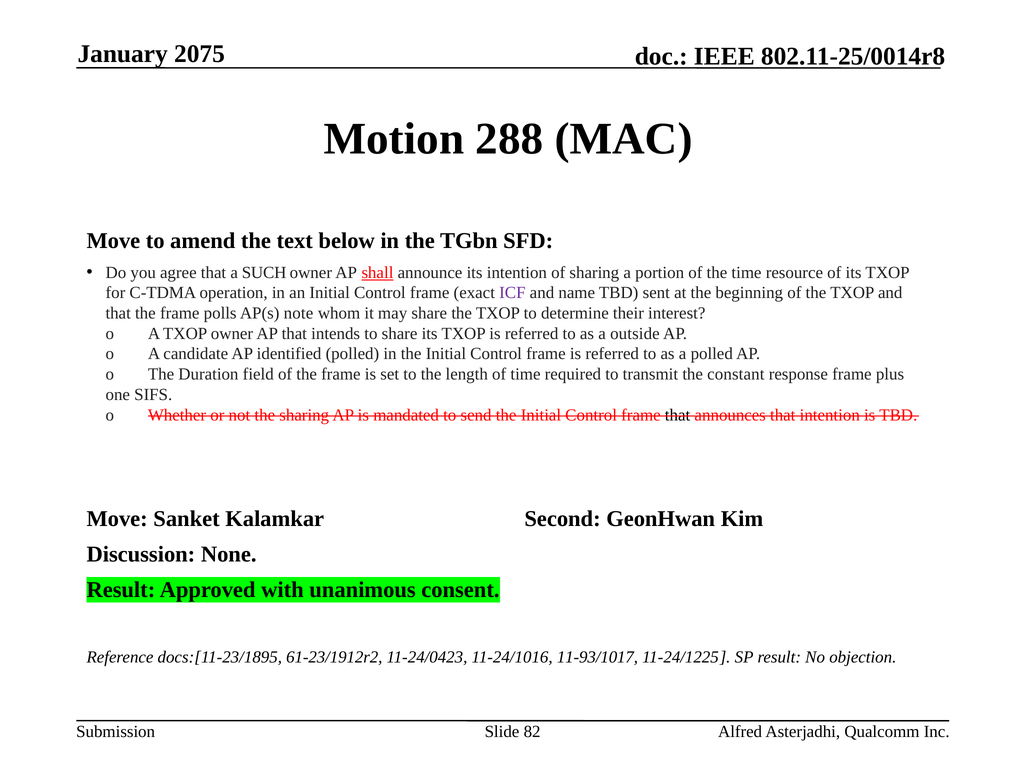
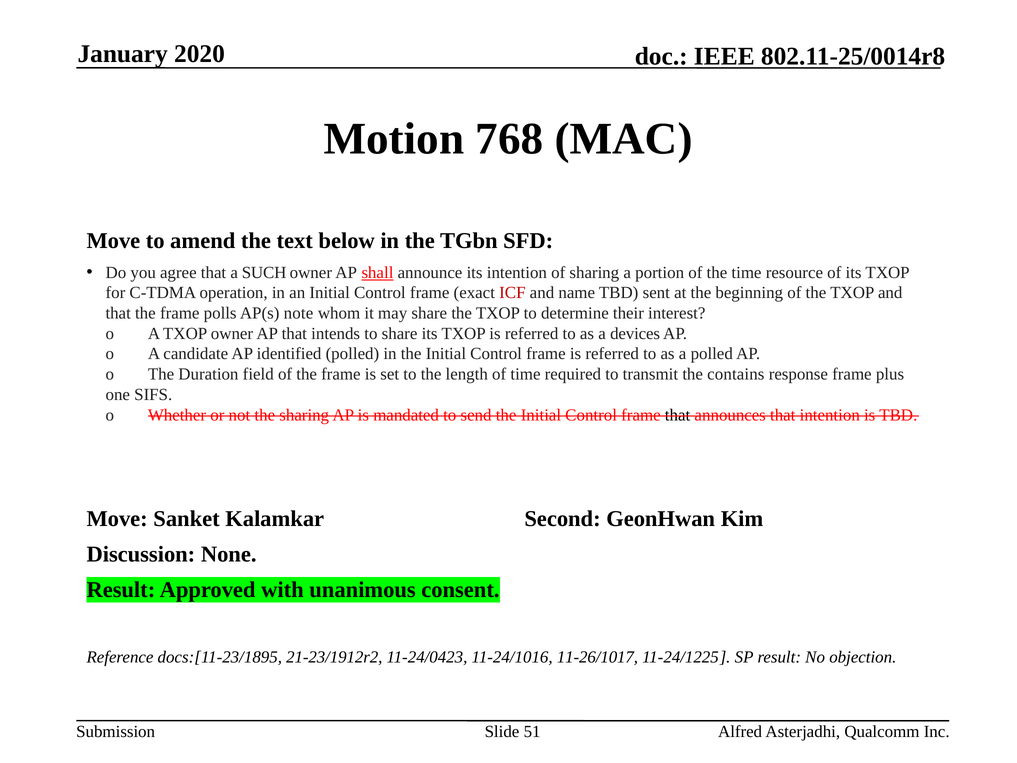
2075: 2075 -> 2020 (199, 54)
288: 288 -> 768 (509, 139)
ICF colour: purple -> red (512, 293)
outside: outside -> devices (635, 333)
constant: constant -> contains (736, 374)
61-23/1912r2: 61-23/1912r2 -> 21-23/1912r2 (334, 657)
11-93/1017: 11-93/1017 -> 11-26/1017 (597, 657)
82: 82 -> 51 (532, 732)
